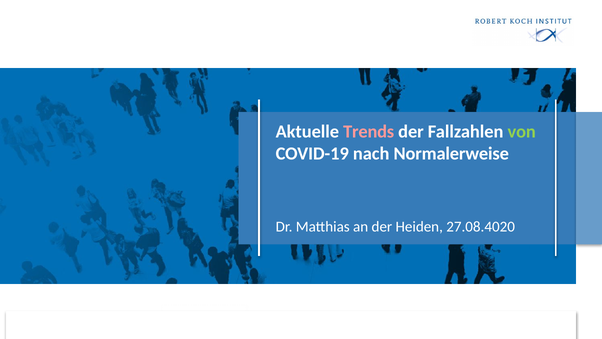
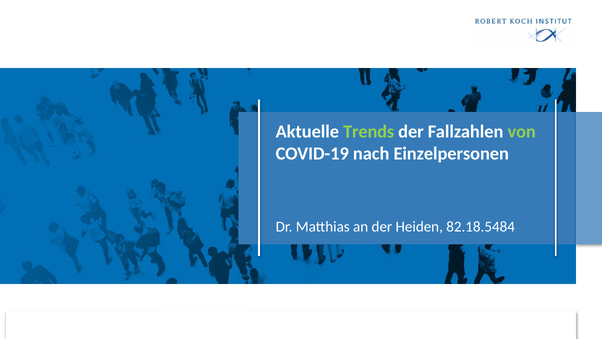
Trends colour: pink -> light green (369, 131)
Normalerweise: Normalerweise -> Einzelpersonen (451, 153)
27.08.4020: 27.08.4020 -> 82.18.5484 (481, 227)
